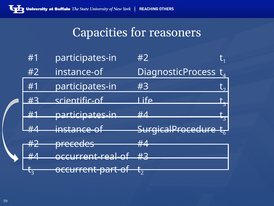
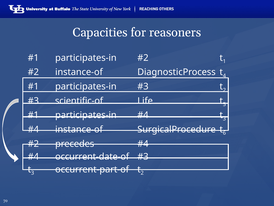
occurrent-real-of: occurrent-real-of -> occurrent-date-of (92, 156)
